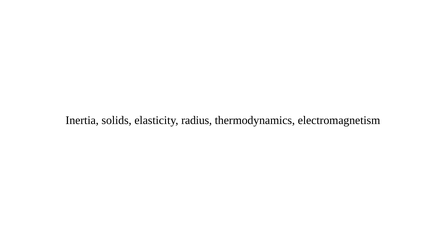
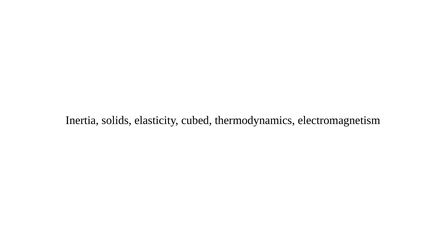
radius: radius -> cubed (197, 120)
